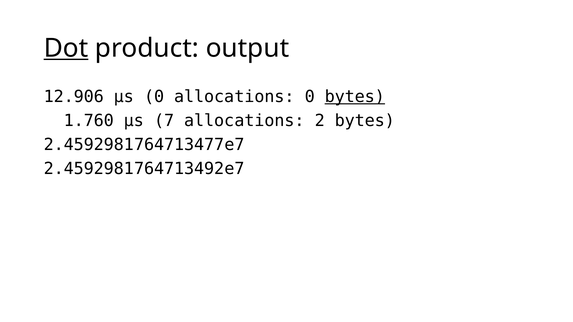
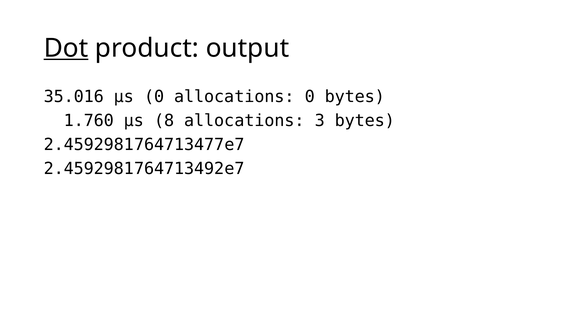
12.906: 12.906 -> 35.016 (74, 97)
bytes underline: present -> none (355, 97)
7: 7 -> 8 (164, 121)
2: 2 -> 3 (320, 121)
